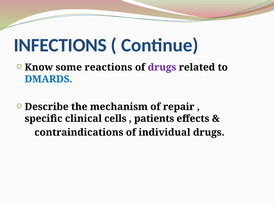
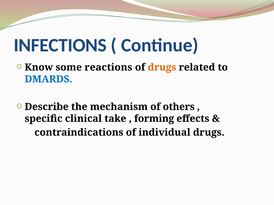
drugs colour: purple -> orange (162, 67)
repair: repair -> others (179, 107)
cells: cells -> take (115, 119)
patients: patients -> forming (154, 119)
